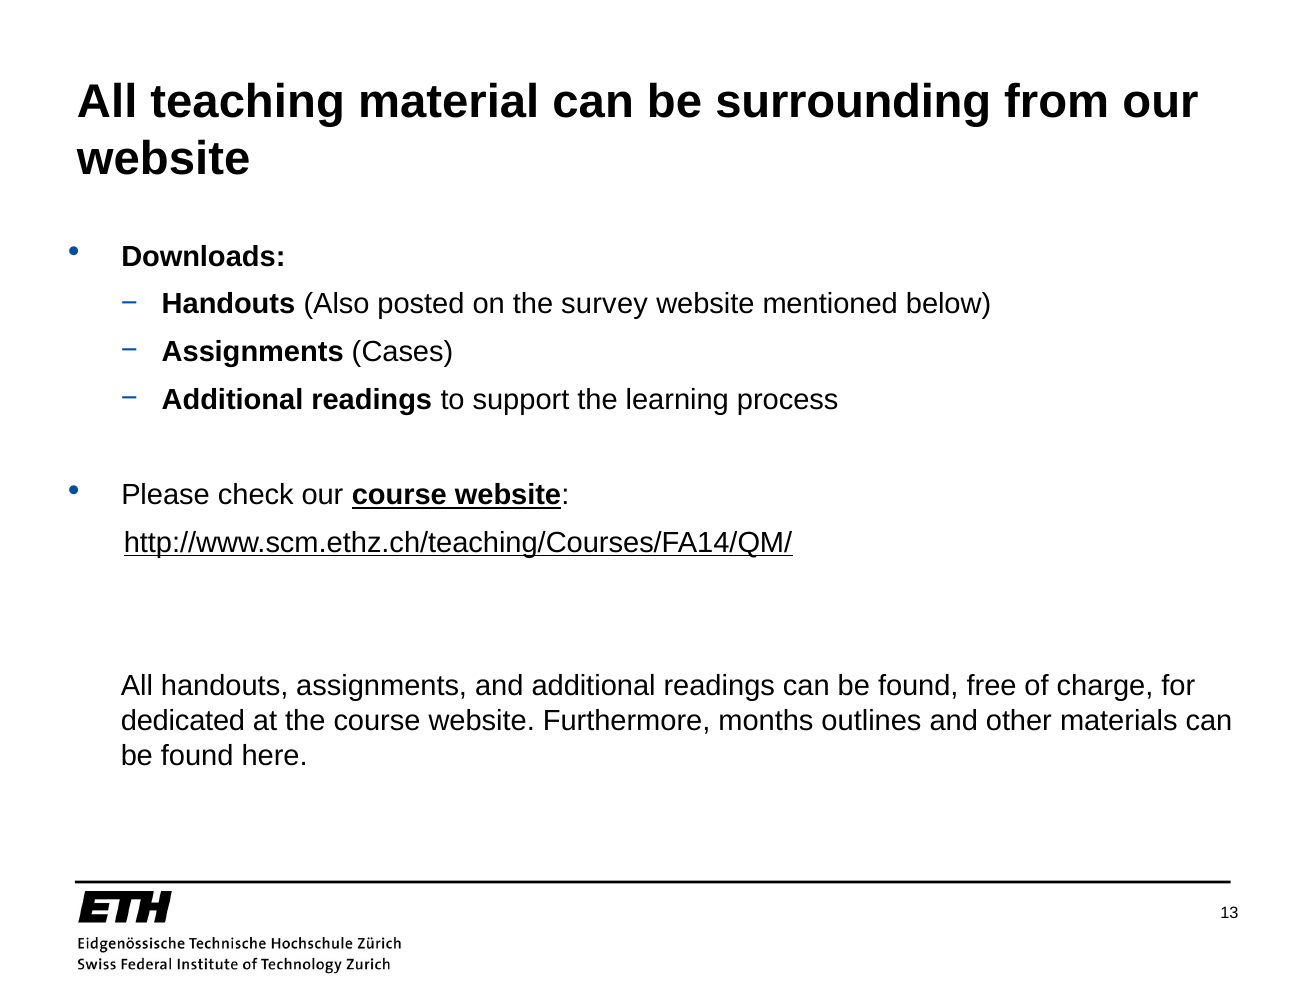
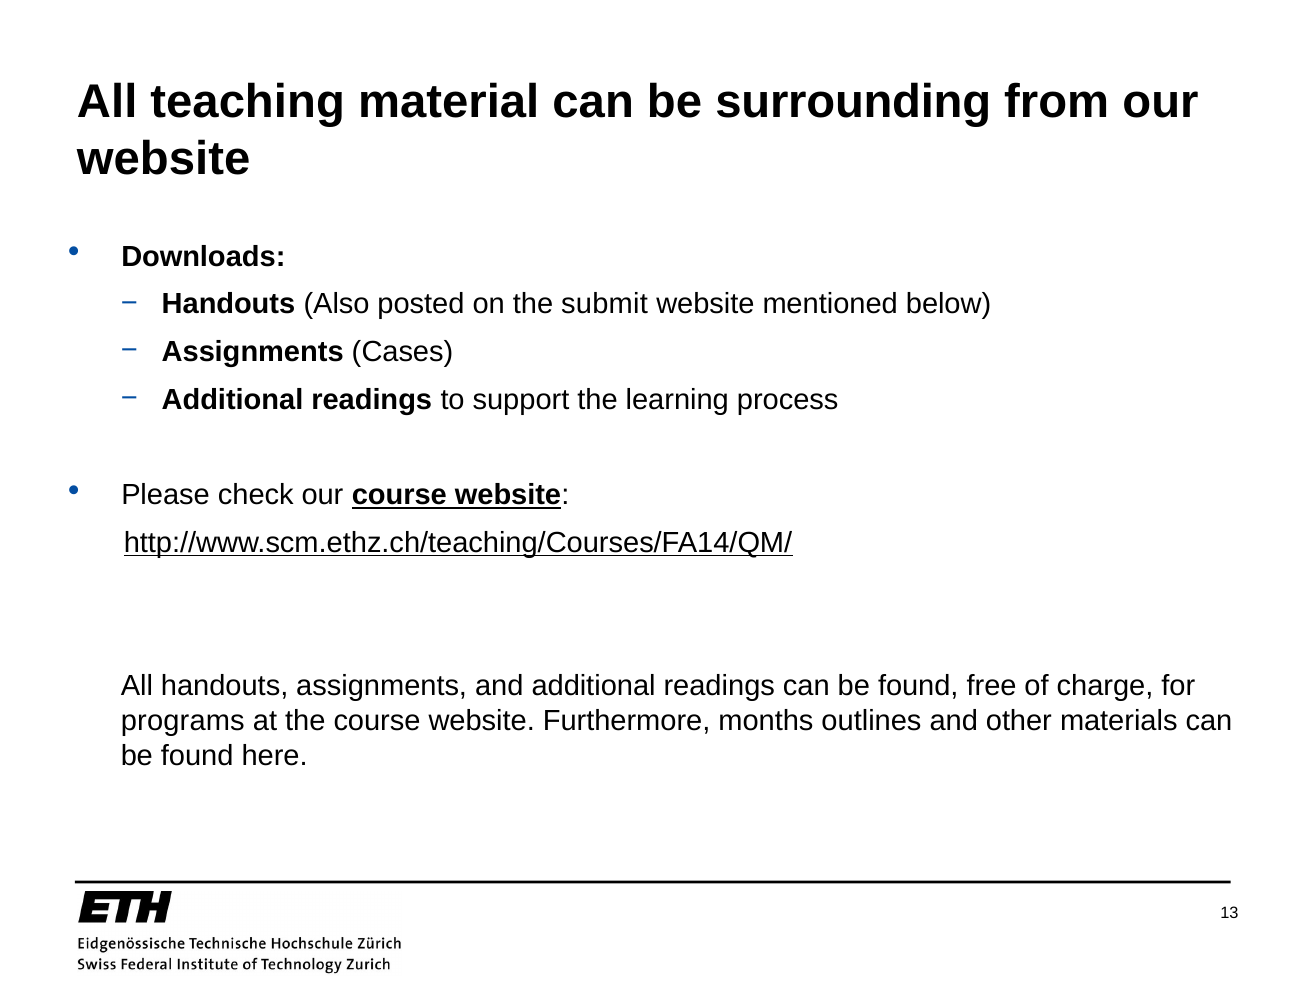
survey: survey -> submit (605, 304)
dedicated: dedicated -> programs (183, 720)
